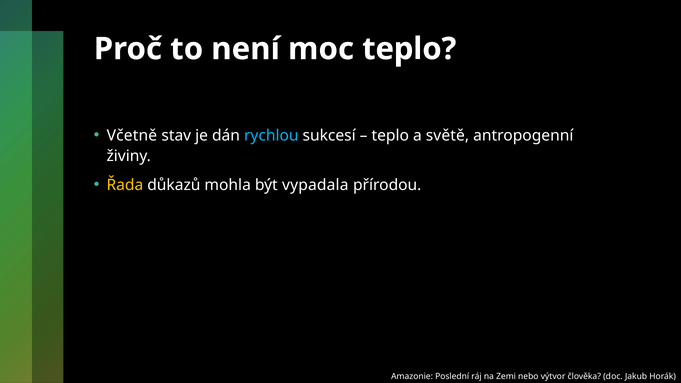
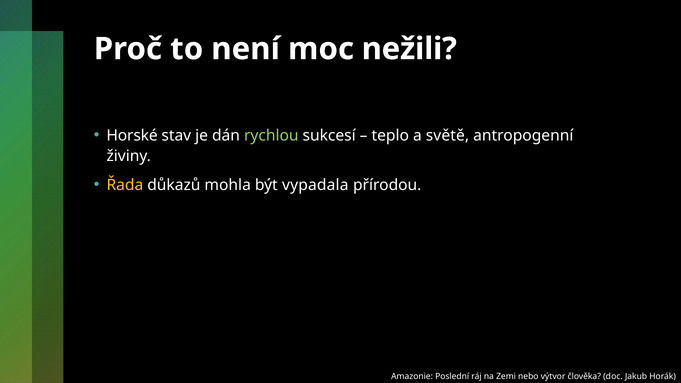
moc teplo: teplo -> nežili (409, 49)
Včetně: Včetně -> Horské (132, 136)
rychlou colour: light blue -> light green (271, 136)
